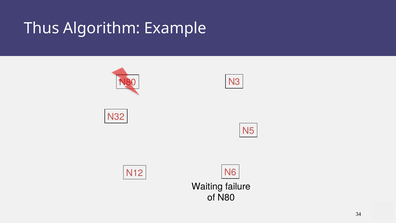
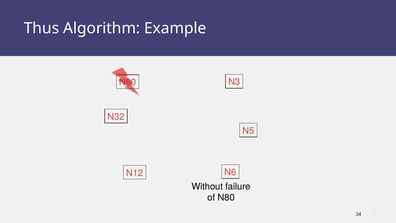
Waiting: Waiting -> Without (207, 187)
